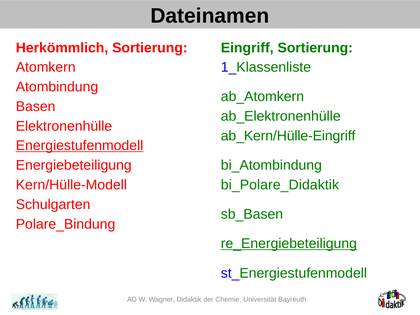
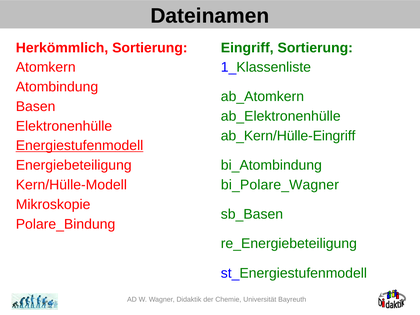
bi_Polare_Didaktik: bi_Polare_Didaktik -> bi_Polare_Wagner (280, 185)
Schulgarten: Schulgarten -> Mikroskopie (53, 204)
re_Energiebeteiligung underline: present -> none (289, 244)
